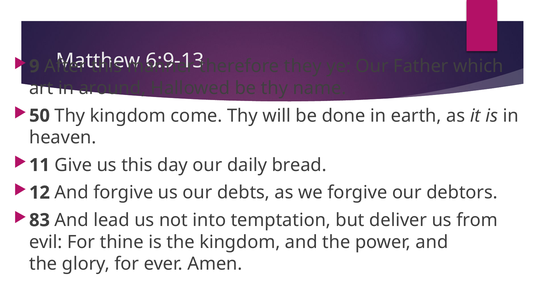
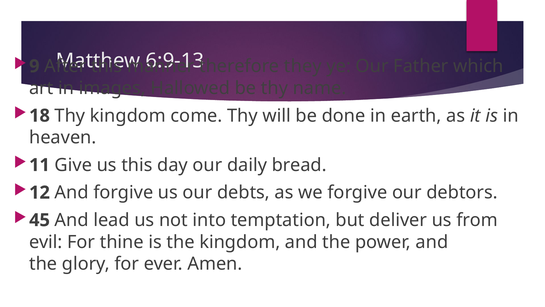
around: around -> images (112, 88)
50: 50 -> 18 (40, 116)
83: 83 -> 45 (40, 220)
